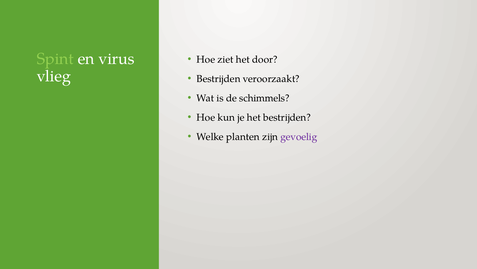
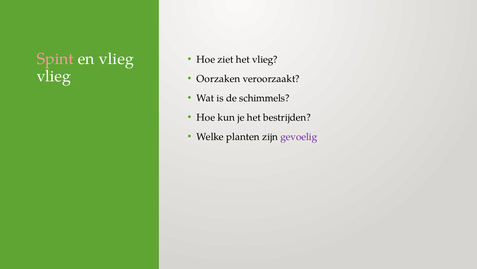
het door: door -> vlieg (265, 59)
Spint colour: light green -> pink (55, 59)
en virus: virus -> vlieg (116, 59)
Bestrijden: Bestrijden -> Oorzaken (218, 79)
